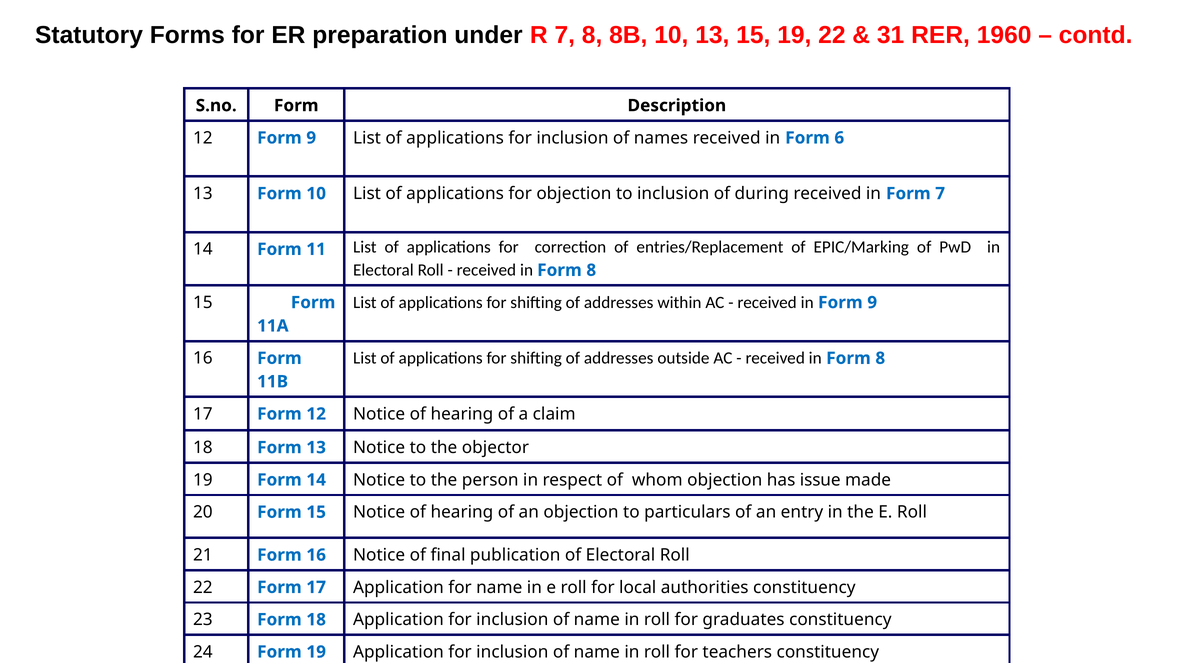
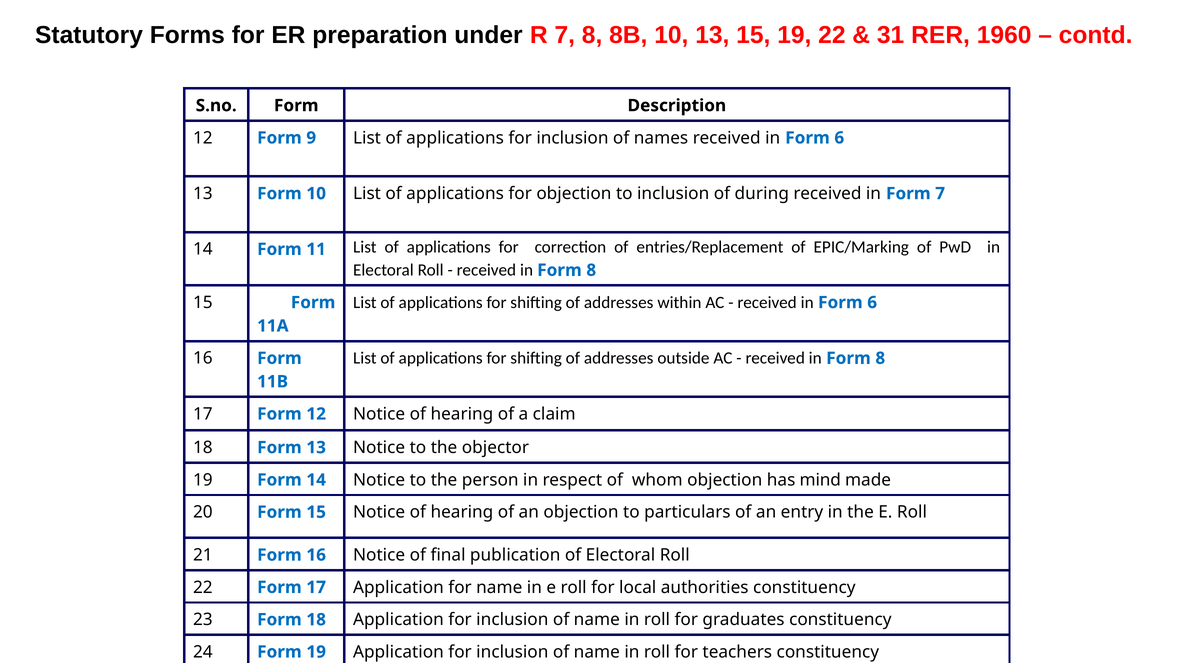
9: 9 -> 6 (872, 303)
issue: issue -> mind (820, 480)
